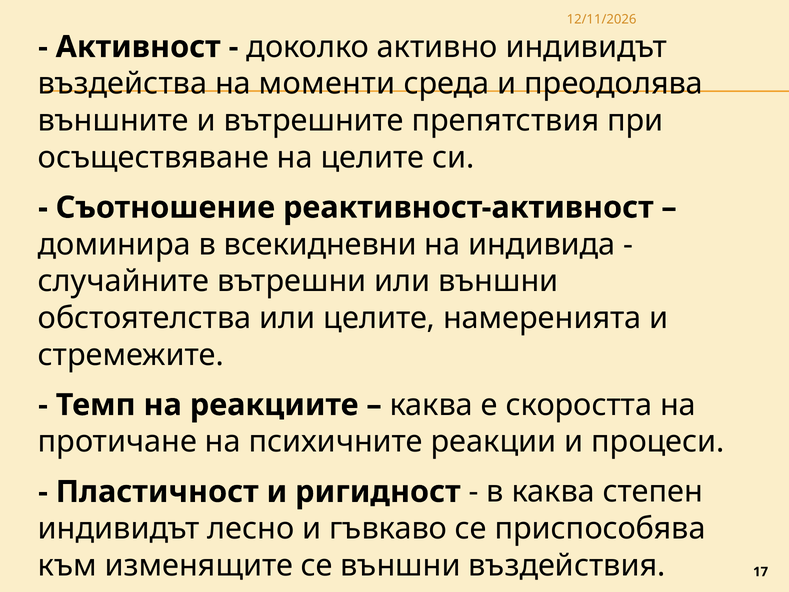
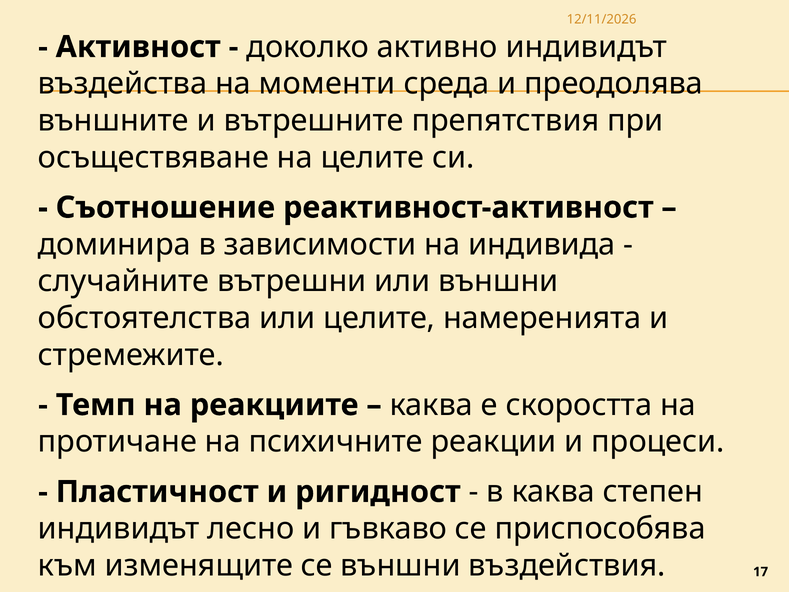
всекидневни: всекидневни -> зависимости (320, 244)
